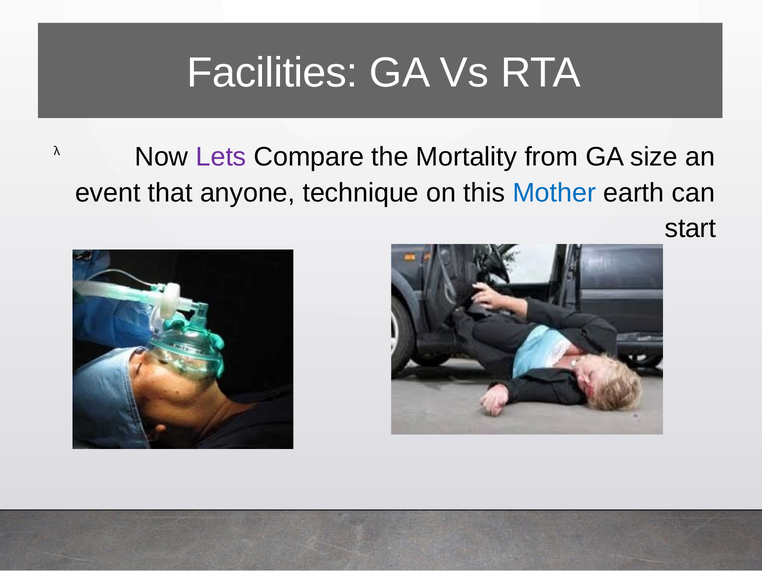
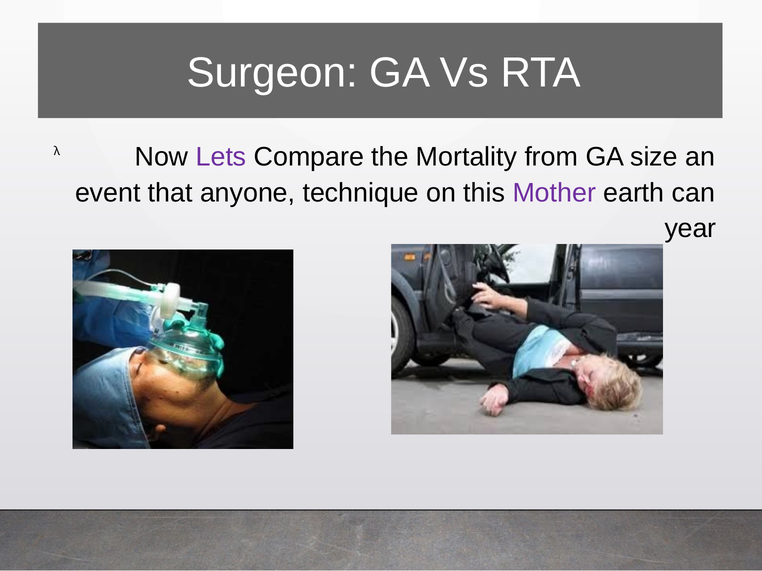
Facilities: Facilities -> Surgeon (272, 73)
Mother colour: blue -> purple (554, 193)
start: start -> year (690, 229)
